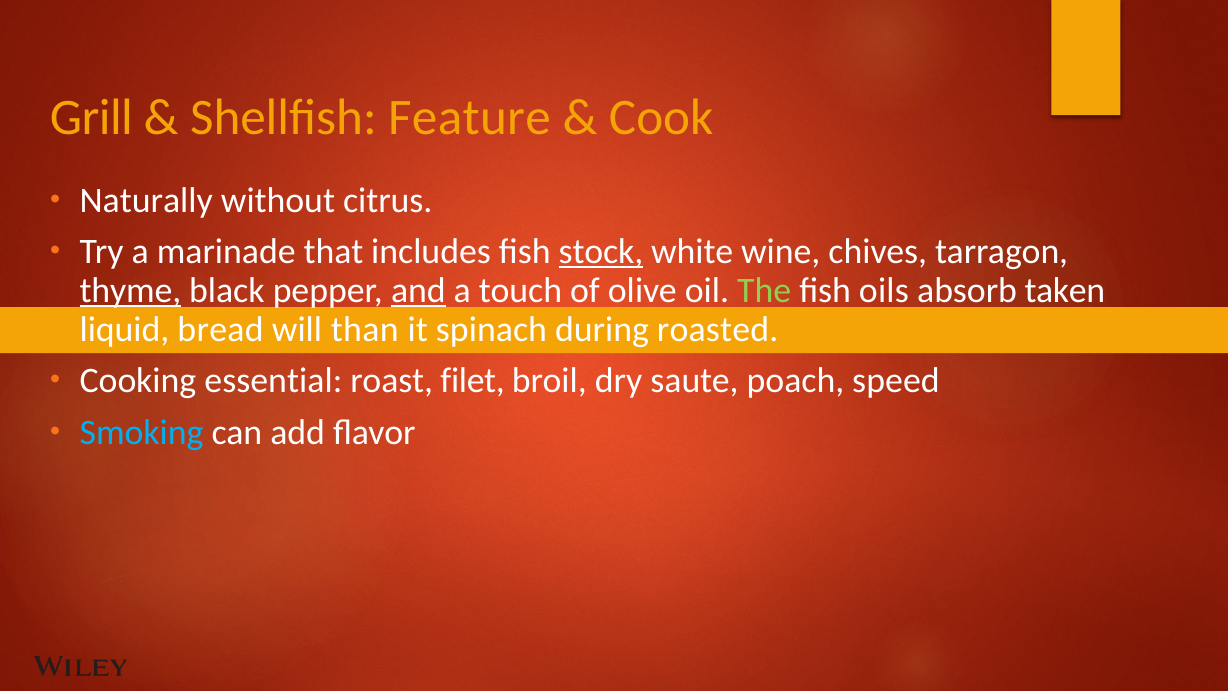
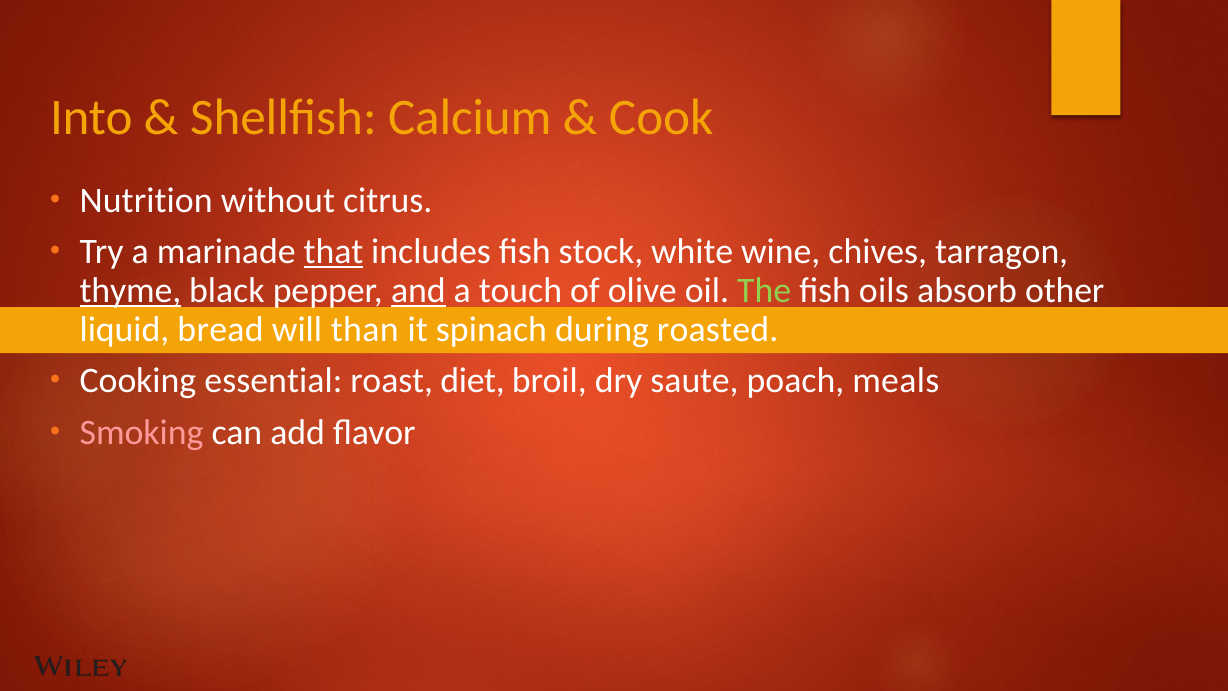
Grill: Grill -> Into (91, 117)
Feature: Feature -> Calcium (470, 117)
Naturally: Naturally -> Nutrition (146, 200)
that underline: none -> present (333, 252)
stock underline: present -> none (601, 252)
taken: taken -> other (1065, 290)
filet: filet -> diet (473, 381)
speed: speed -> meals (896, 381)
Smoking colour: light blue -> pink (142, 432)
